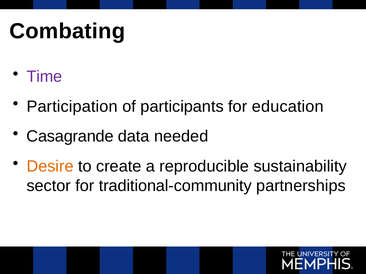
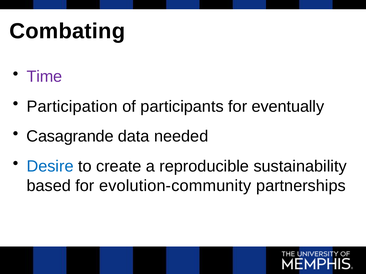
education: education -> eventually (288, 107)
Desire colour: orange -> blue (50, 167)
sector: sector -> based (49, 186)
traditional-community: traditional-community -> evolution-community (175, 186)
